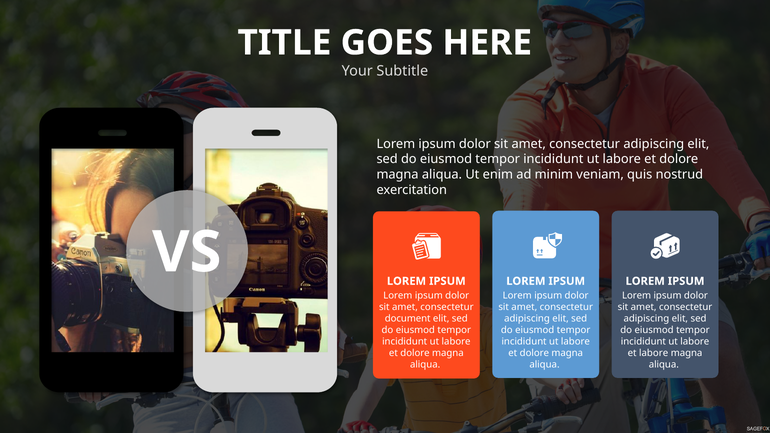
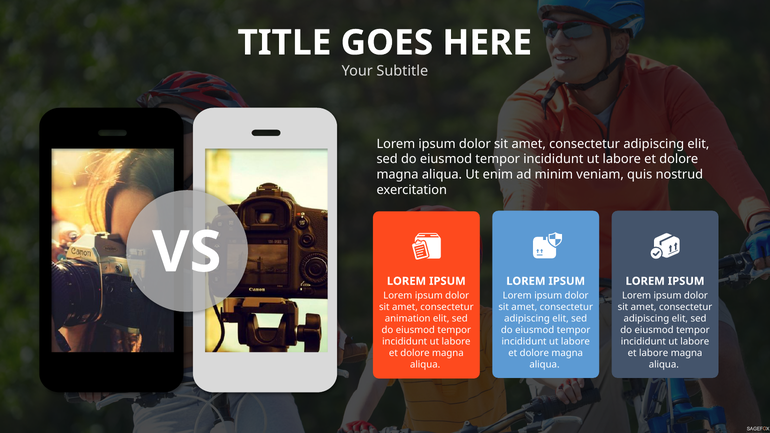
document: document -> animation (408, 319)
